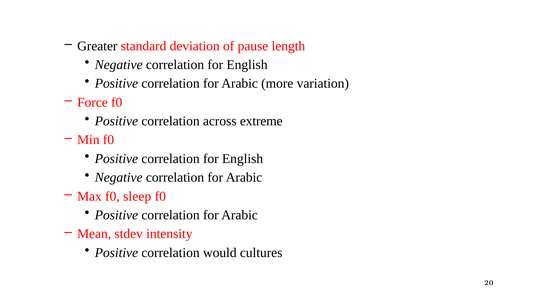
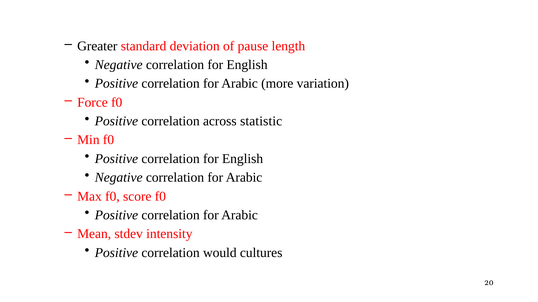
extreme: extreme -> statistic (261, 121)
sleep: sleep -> score (137, 197)
